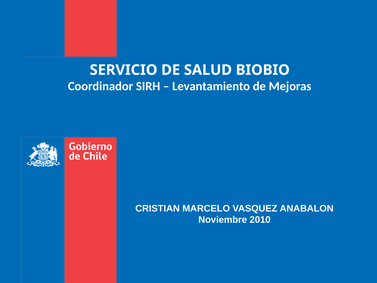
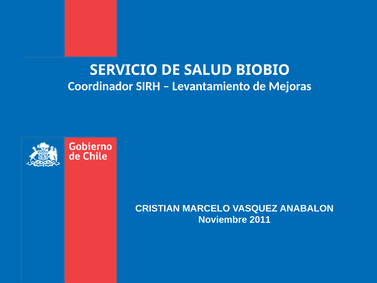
2010: 2010 -> 2011 (260, 220)
